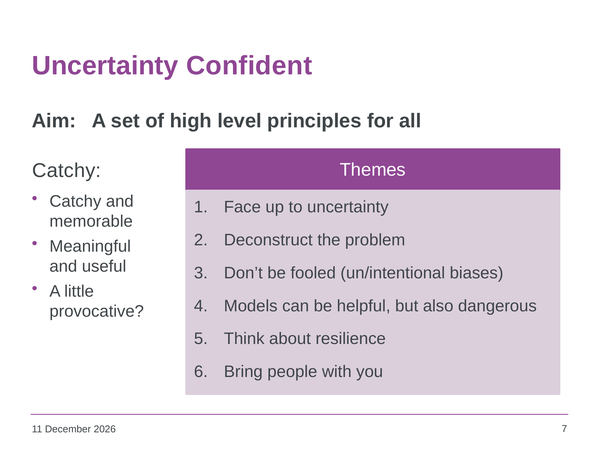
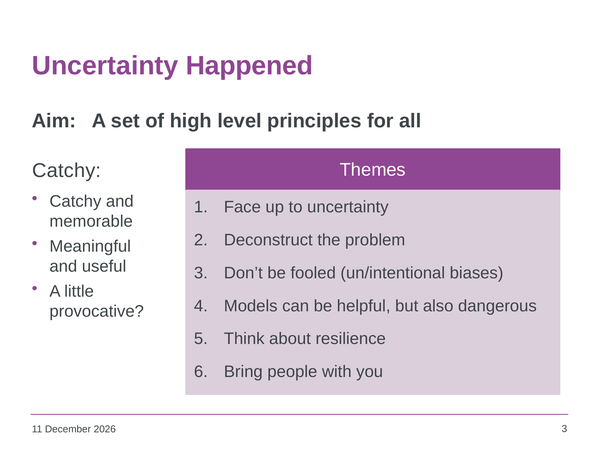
Confident: Confident -> Happened (249, 66)
7: 7 -> 3 (564, 429)
